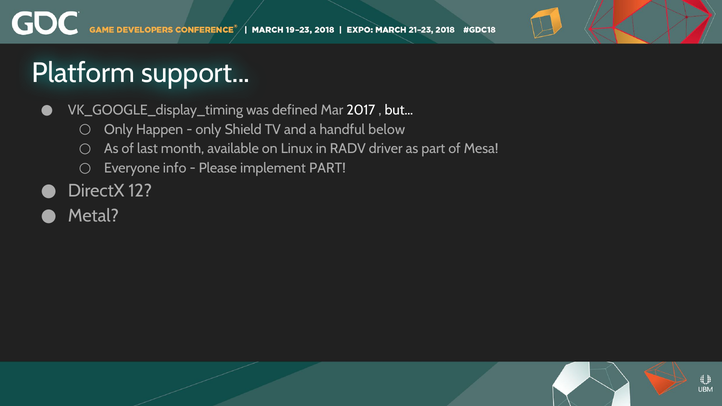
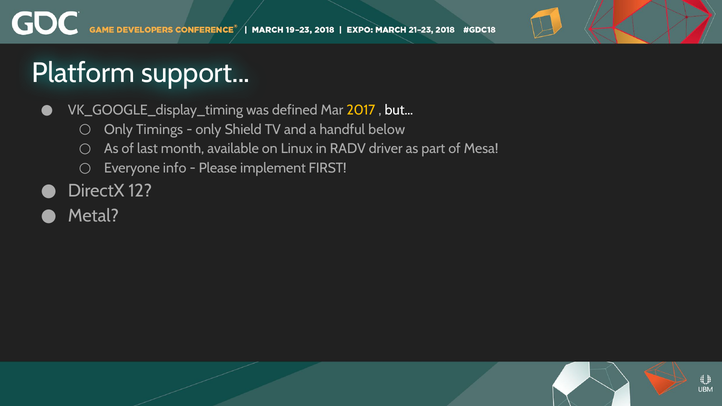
2017 colour: white -> yellow (361, 110)
Happen: Happen -> Timings (160, 129)
implement PART: PART -> FIRST (328, 168)
